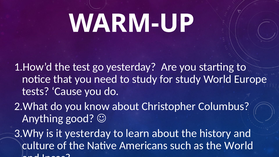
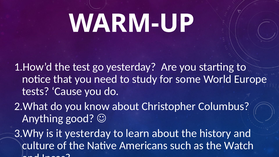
for study: study -> some (188, 79)
the World: World -> Watch (239, 146)
